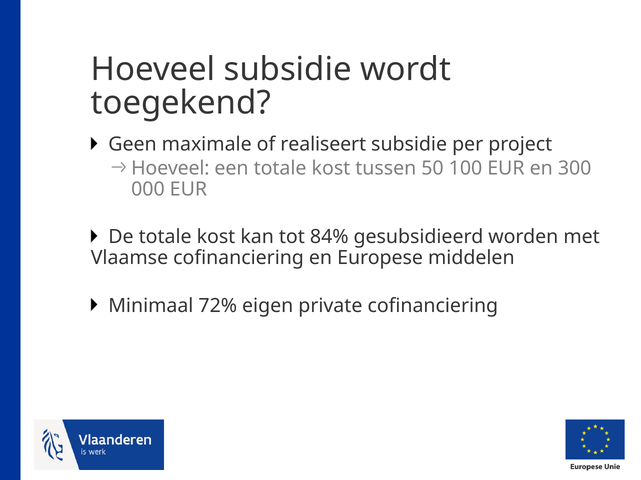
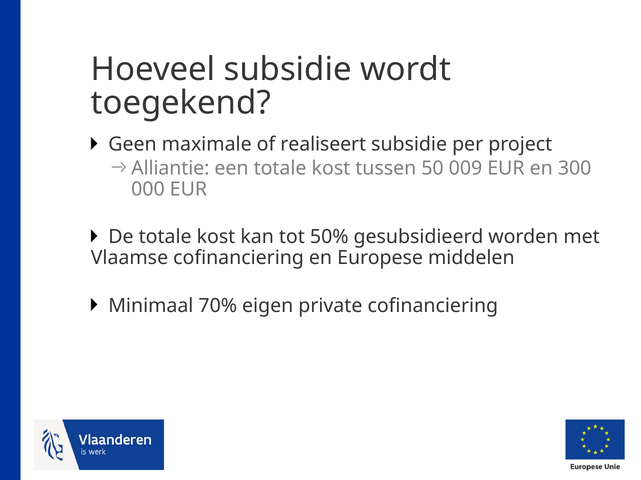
Hoeveel: Hoeveel -> Alliantie (170, 169)
100: 100 -> 009 (465, 169)
84%: 84% -> 50% (329, 237)
72%: 72% -> 70% (218, 306)
